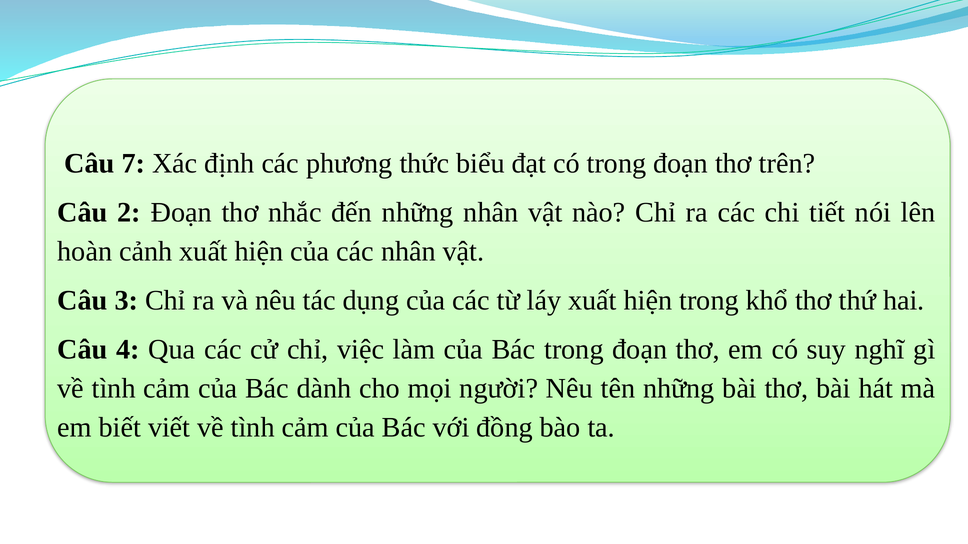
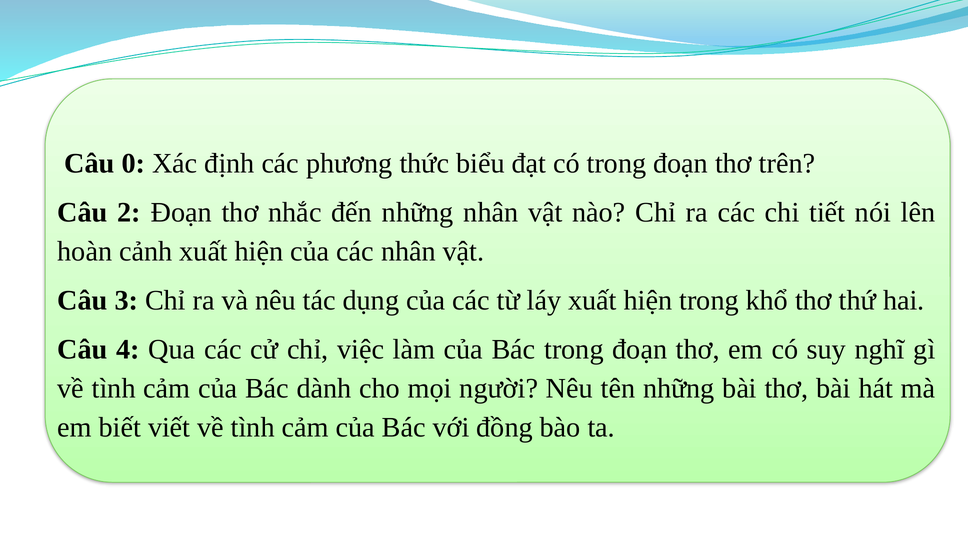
7: 7 -> 0 (133, 164)
